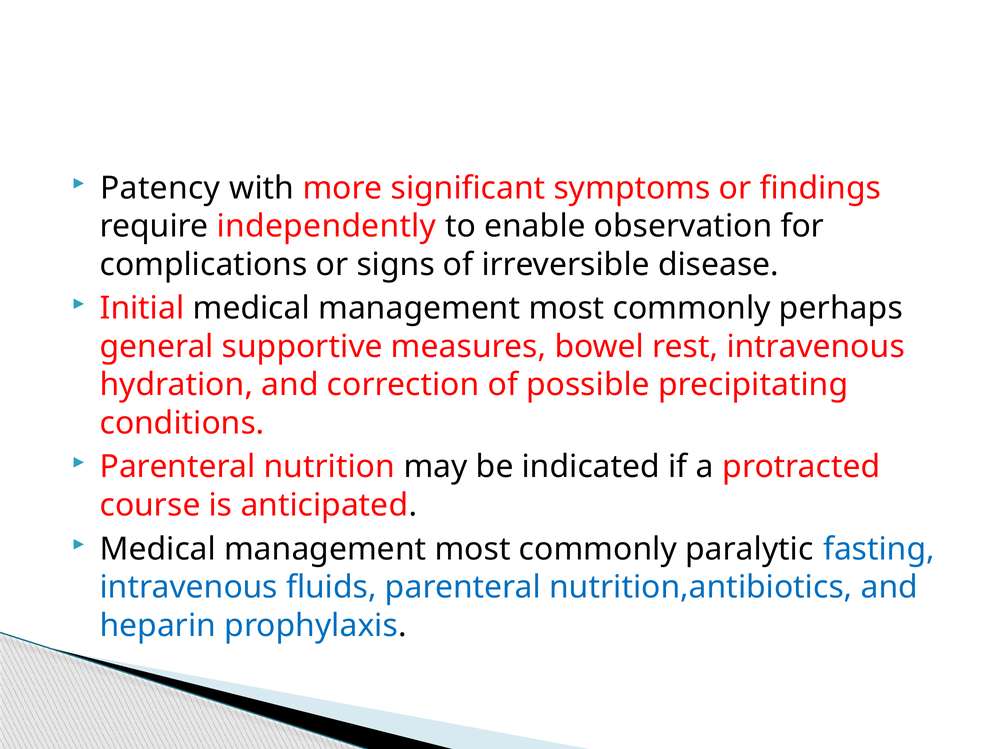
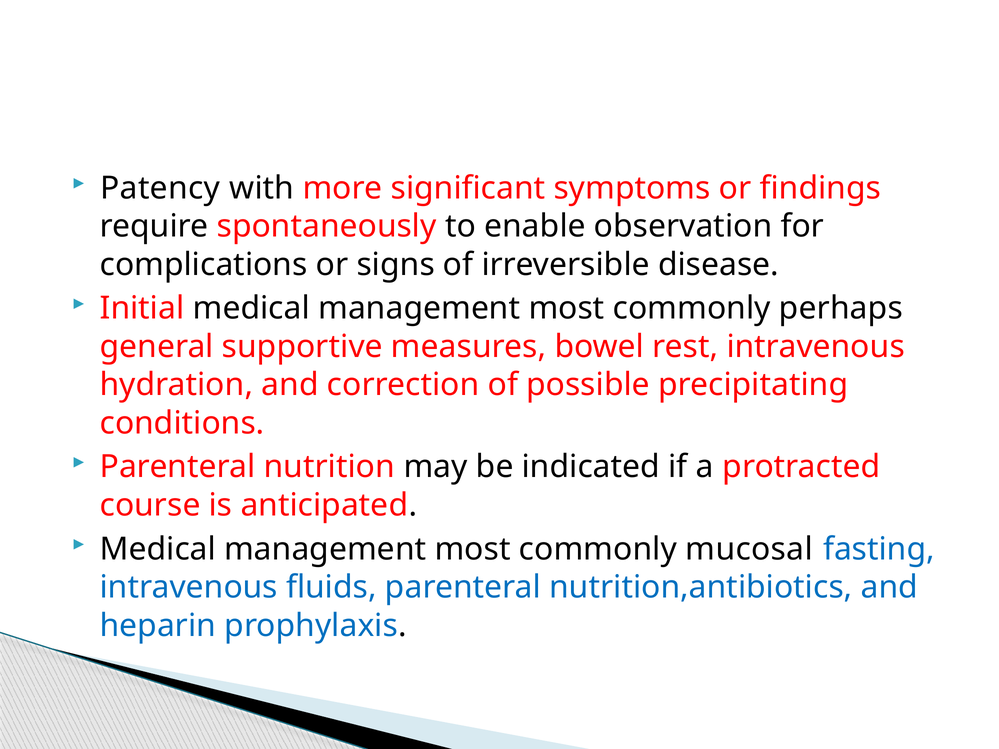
independently: independently -> spontaneously (327, 226)
paralytic: paralytic -> mucosal (749, 549)
